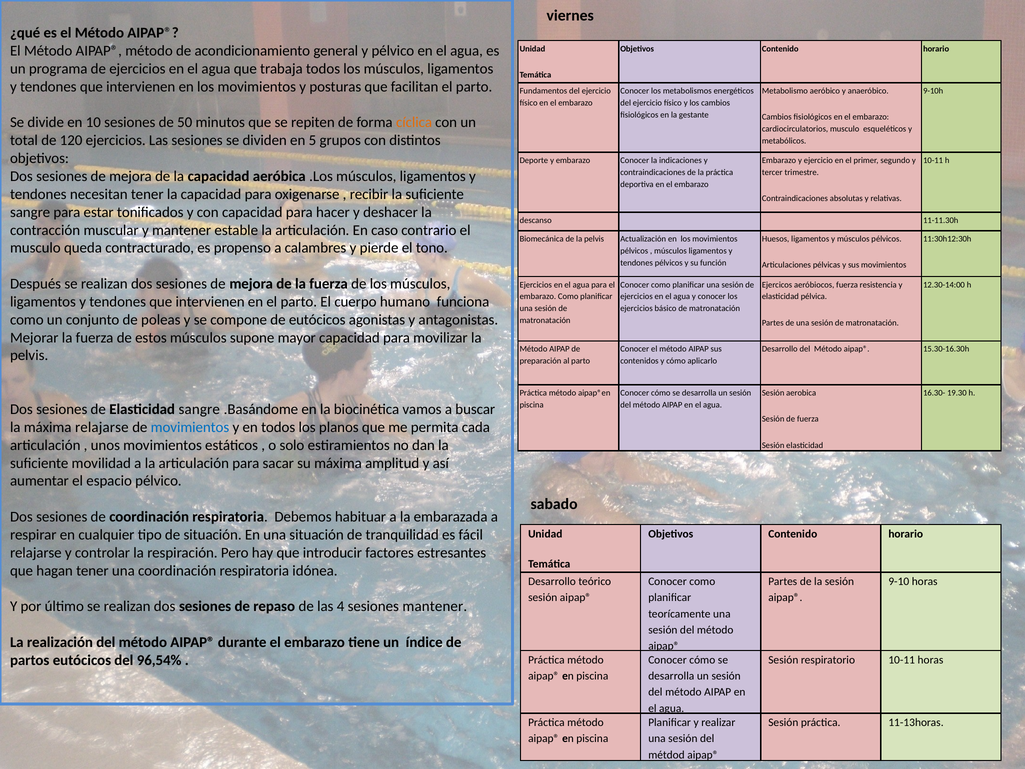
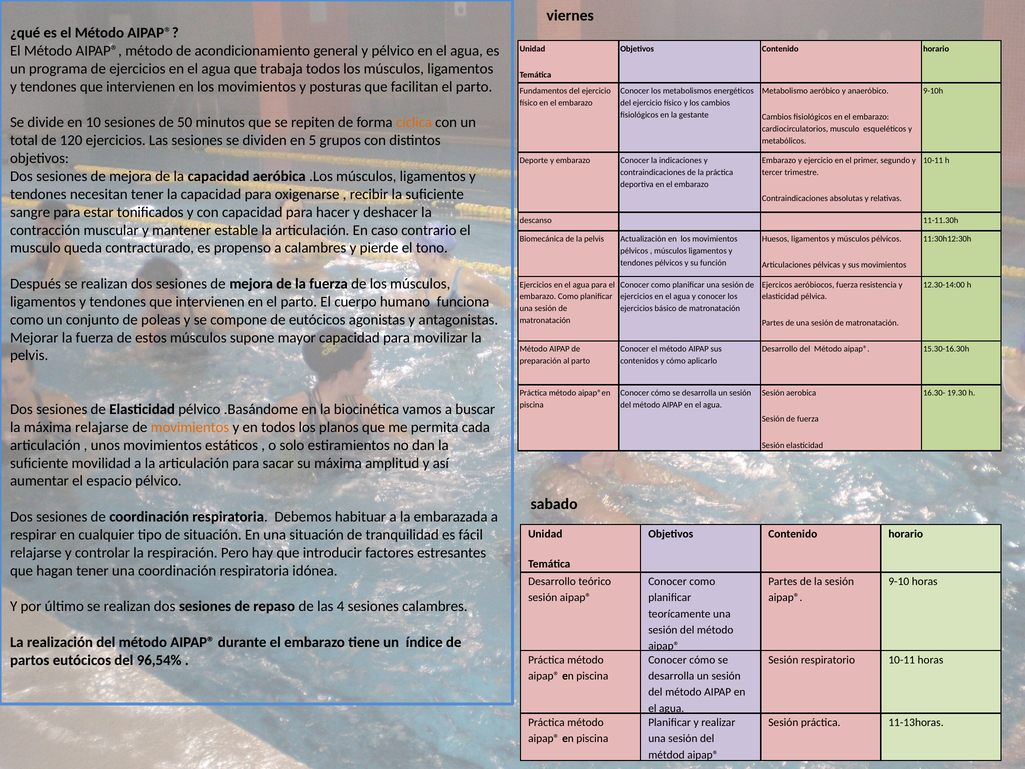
Elasticidad sangre: sangre -> pélvico (199, 409)
movimientos colour: blue -> orange (190, 427)
sesiones mantener: mantener -> calambres (435, 606)
